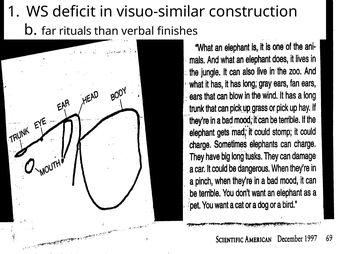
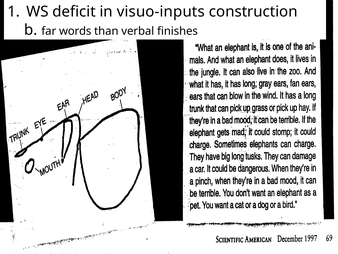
visuo-similar: visuo-similar -> visuo-inputs (161, 12)
rituals: rituals -> words (75, 31)
